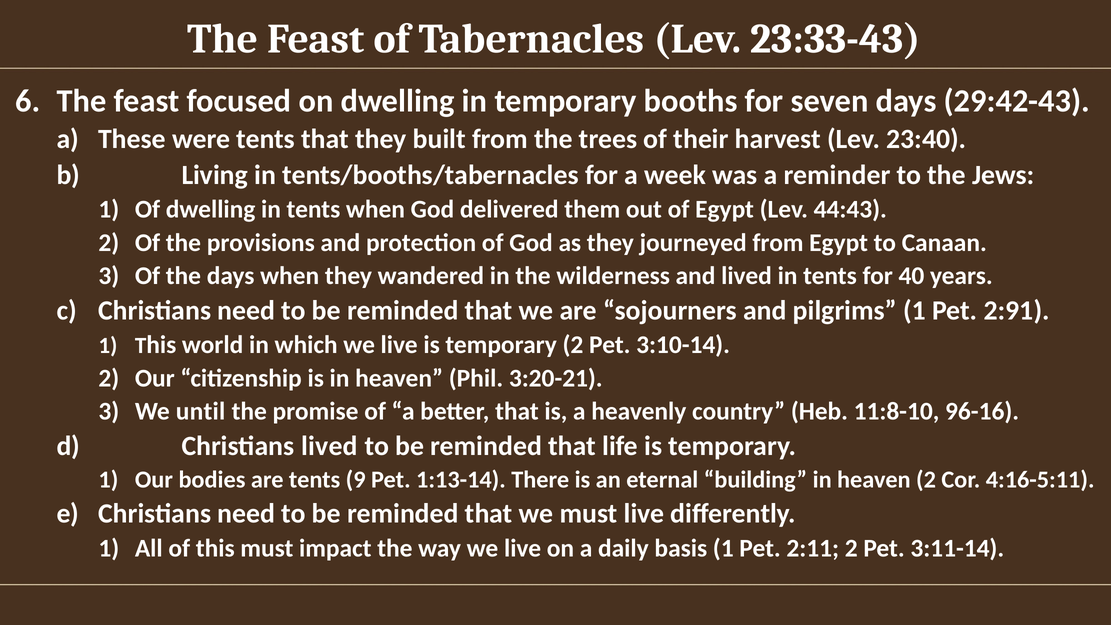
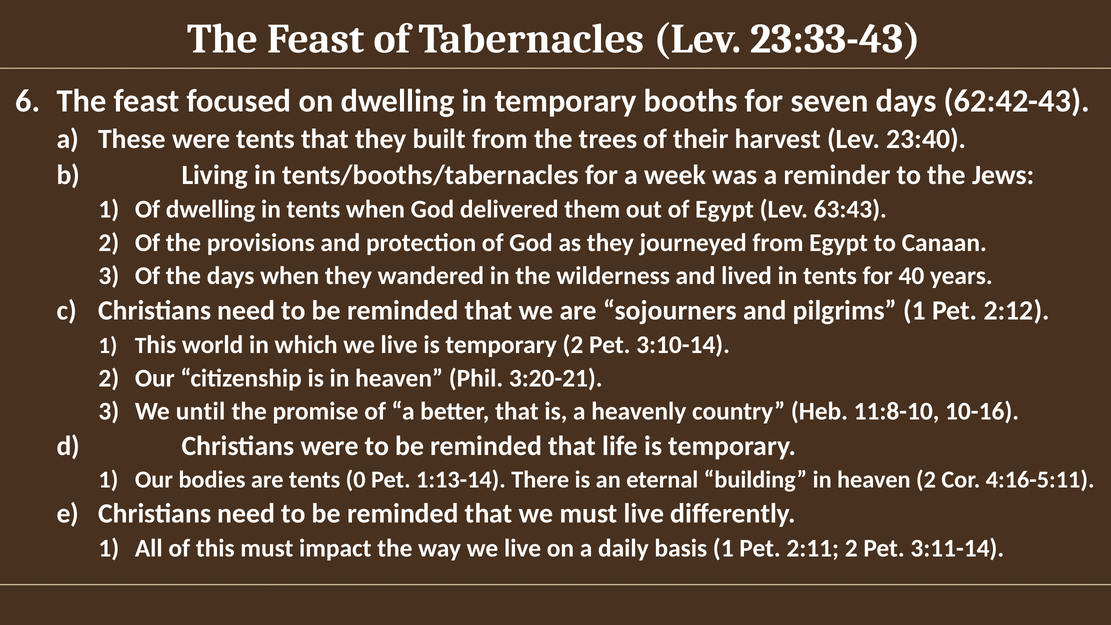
29:42-43: 29:42-43 -> 62:42-43 (1017, 101)
44:43: 44:43 -> 63:43 (850, 210)
2:91: 2:91 -> 2:12 (1017, 310)
96-16: 96-16 -> 10-16 (982, 411)
Christians lived: lived -> were (330, 446)
9: 9 -> 0 (356, 480)
